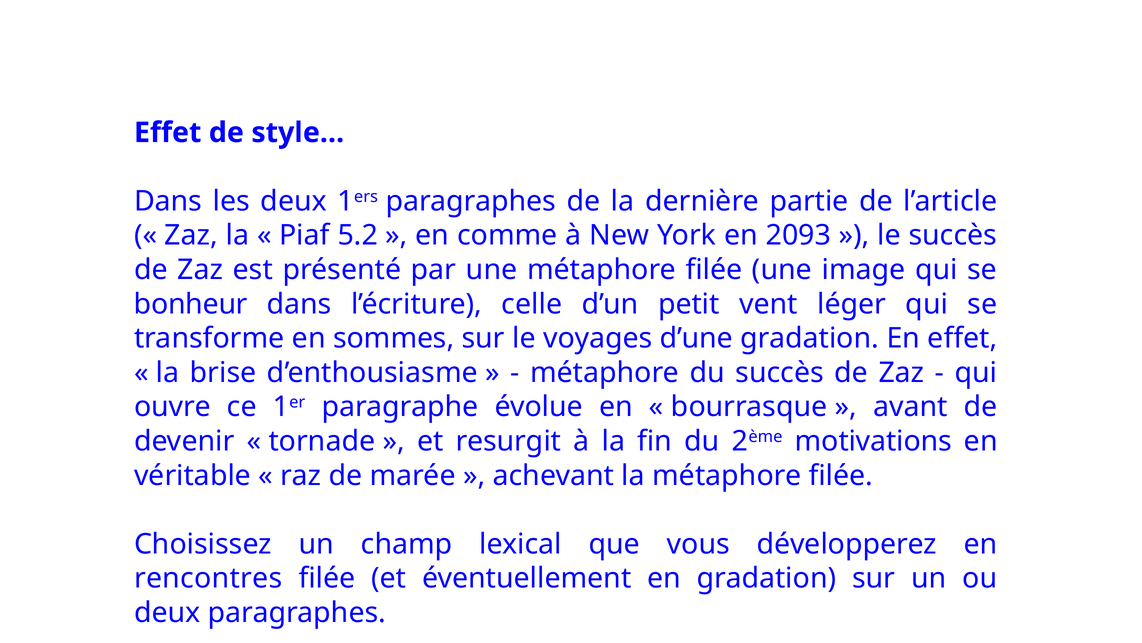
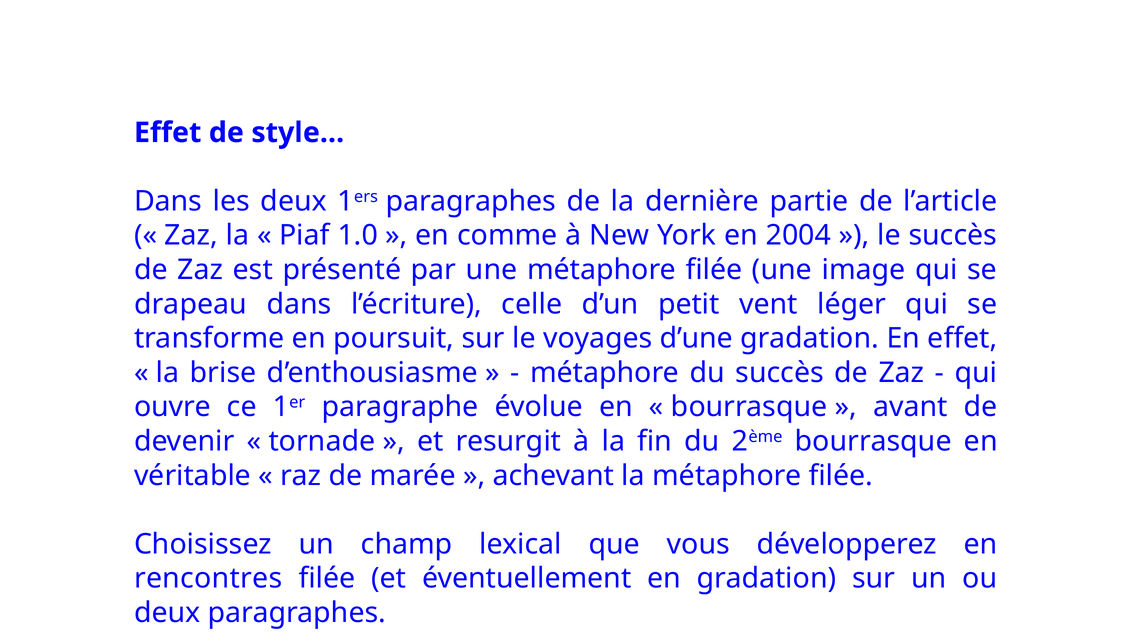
5.2: 5.2 -> 1.0 (358, 235)
2093: 2093 -> 2004 (798, 235)
bonheur: bonheur -> drapeau (191, 304)
sommes: sommes -> poursuit (394, 338)
2ème motivations: motivations -> bourrasque (873, 441)
